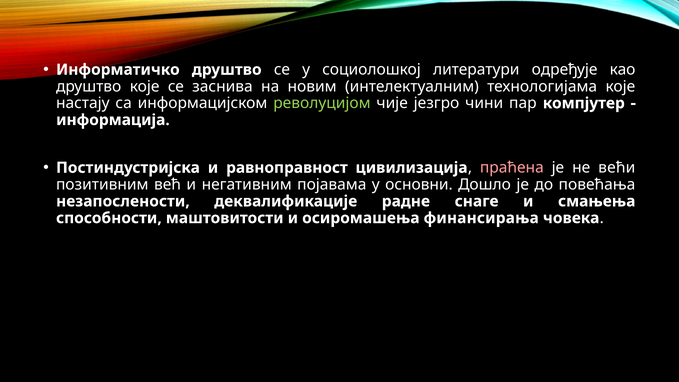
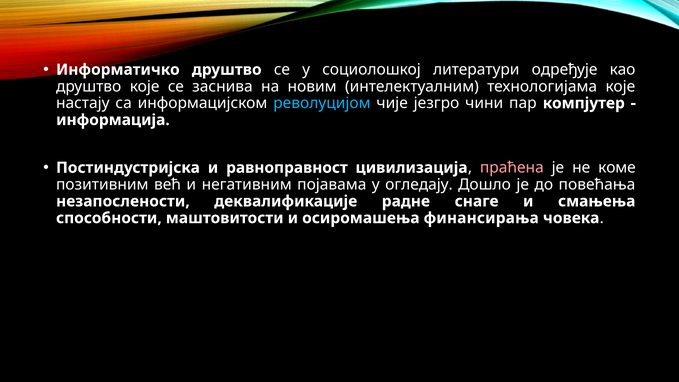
револуцијом colour: light green -> light blue (322, 103)
већи: већи -> коме (617, 168)
основни: основни -> огледају (419, 184)
